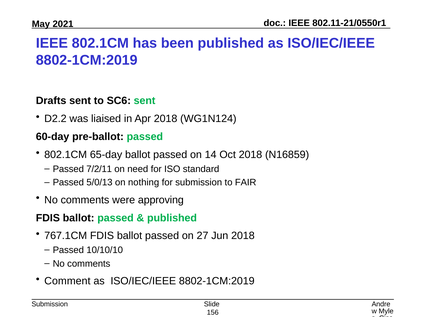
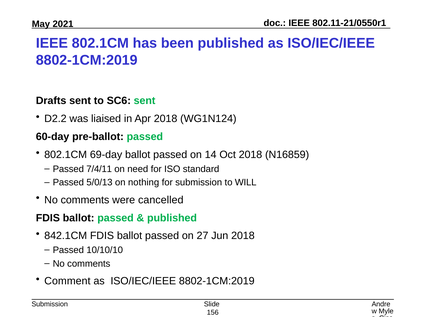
65-day: 65-day -> 69-day (106, 154)
7/2/11: 7/2/11 -> 7/4/11 (99, 169)
FAIR: FAIR -> WILL (246, 182)
approving: approving -> cancelled (161, 200)
767.1CM: 767.1CM -> 842.1CM (66, 235)
